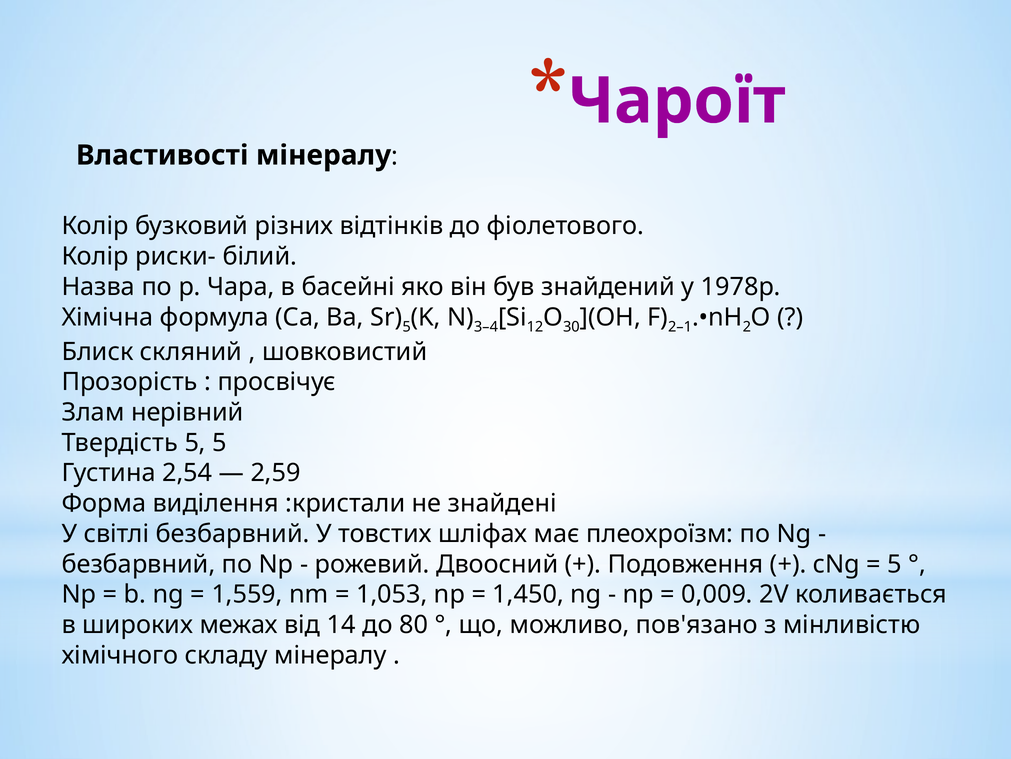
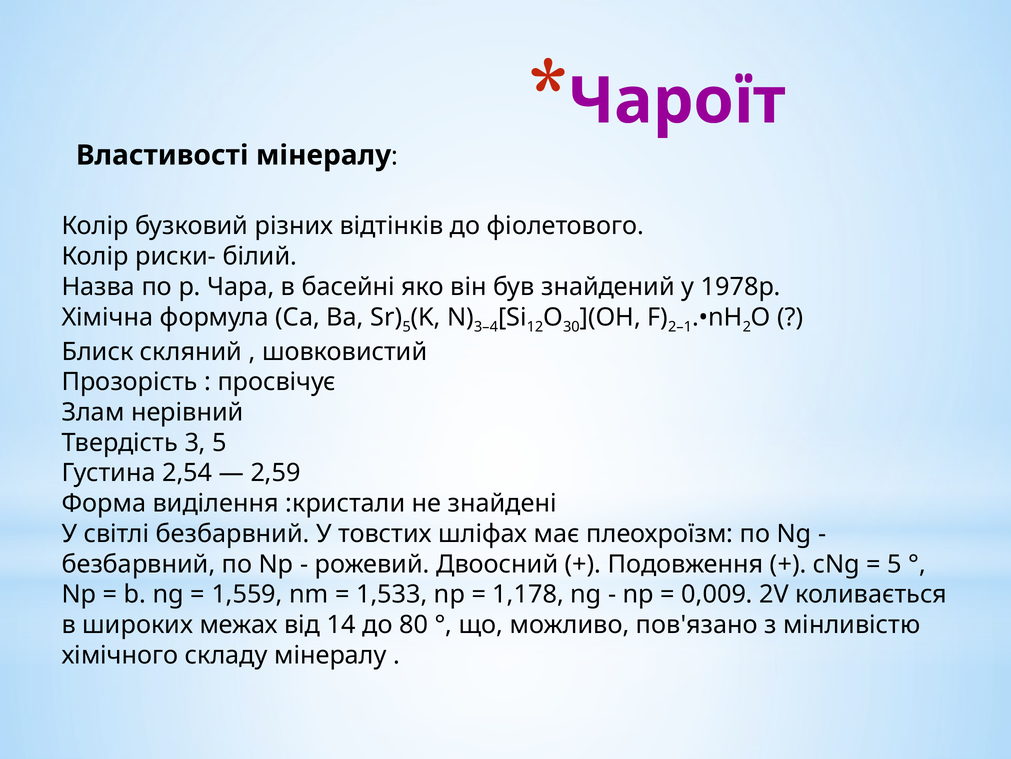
Твердість 5: 5 -> 3 (195, 442)
1,053: 1,053 -> 1,533 (392, 594)
1,450: 1,450 -> 1,178 (528, 594)
